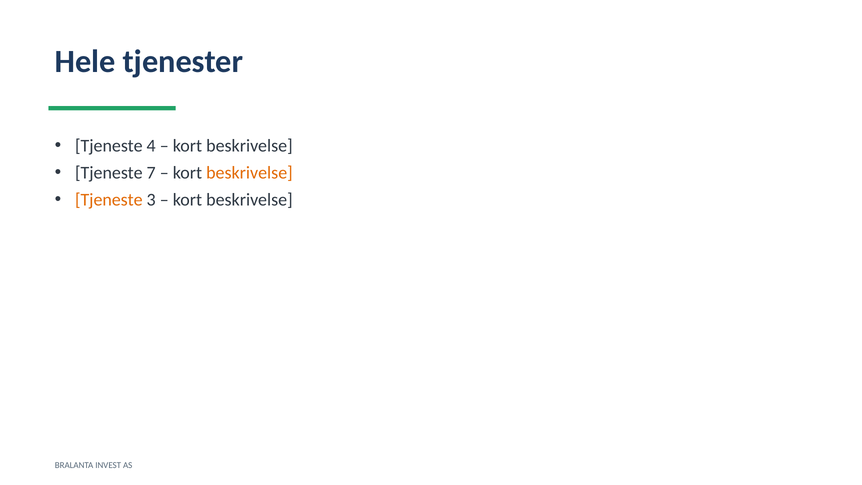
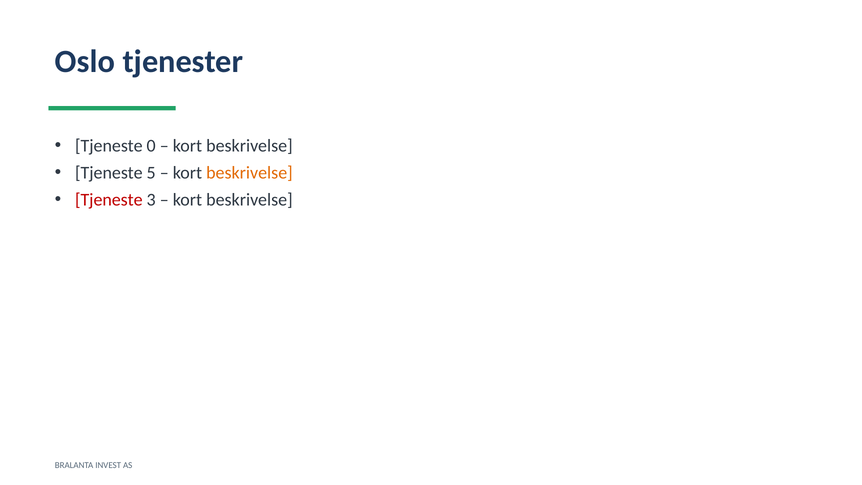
Hele: Hele -> Oslo (85, 62)
4: 4 -> 0 (151, 146)
7: 7 -> 5 (151, 173)
Tjeneste colour: orange -> red (109, 200)
